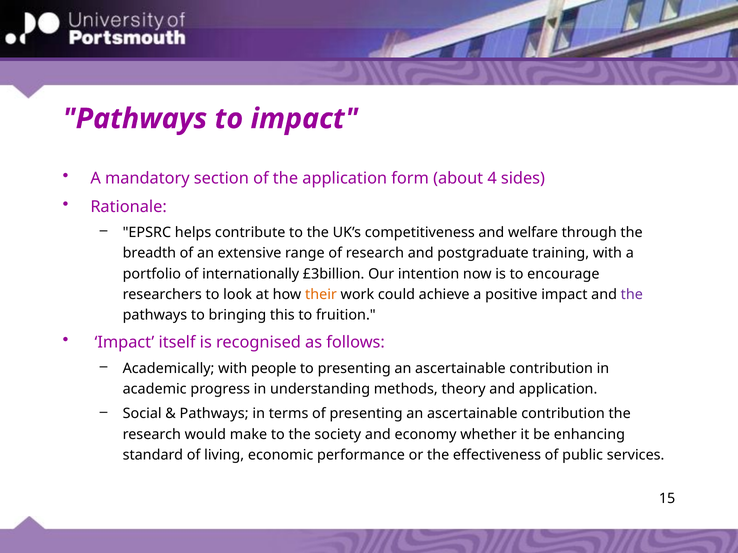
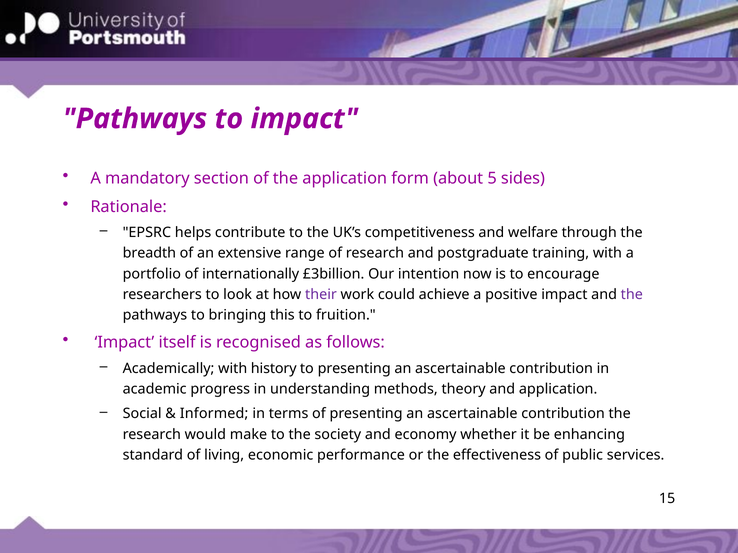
4: 4 -> 5 (492, 178)
their colour: orange -> purple (321, 295)
people: people -> history (274, 369)
Pathways: Pathways -> Informed (214, 414)
